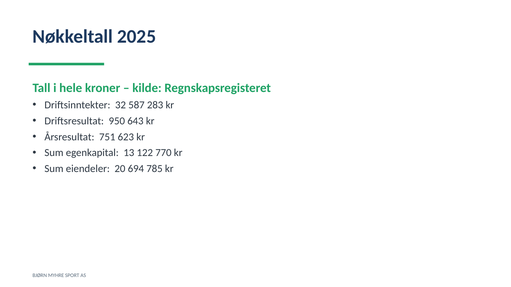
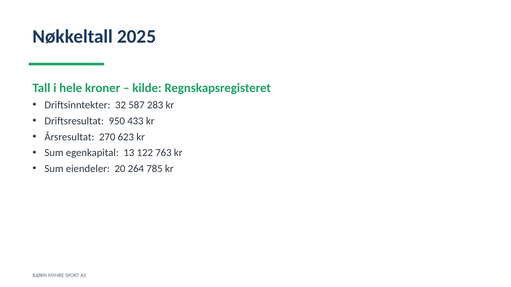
643: 643 -> 433 (135, 121)
751: 751 -> 270 (107, 137)
770: 770 -> 763 (163, 153)
694: 694 -> 264 (136, 169)
